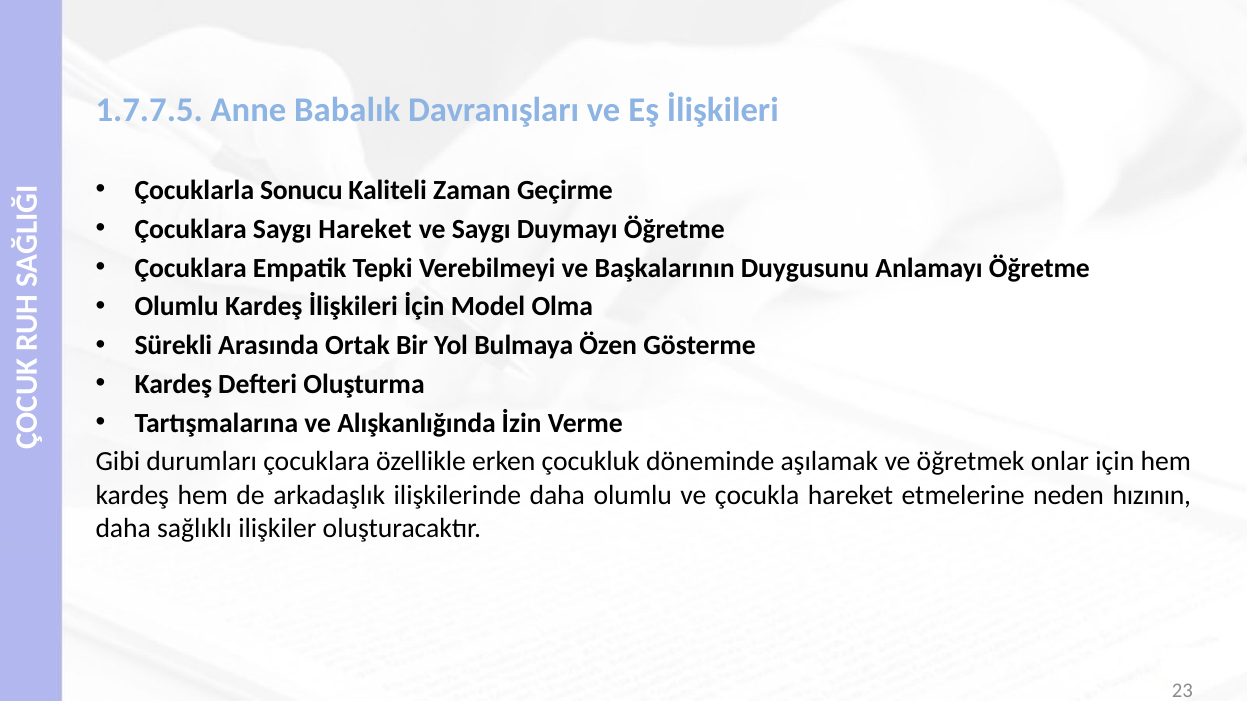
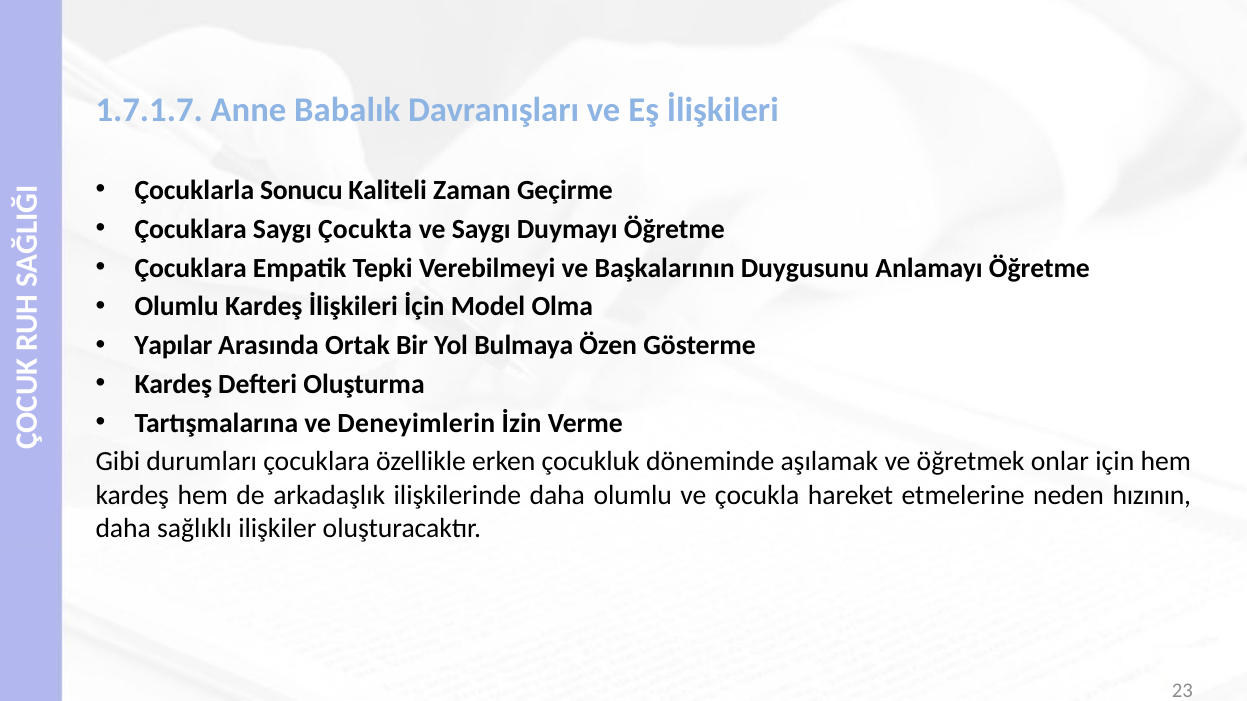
1.7.7.5: 1.7.7.5 -> 1.7.1.7 (149, 110)
Saygı Hareket: Hareket -> Çocukta (365, 229)
Sürekli: Sürekli -> Yapılar (173, 346)
Alışkanlığında: Alışkanlığında -> Deneyimlerin (416, 423)
